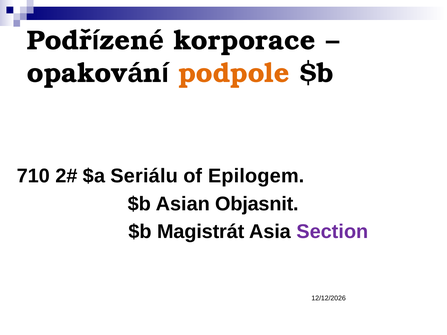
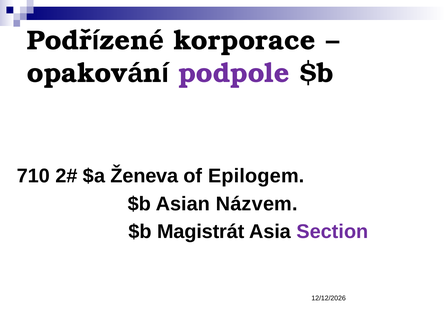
podpole colour: orange -> purple (234, 73)
Seriálu: Seriálu -> Ženeva (144, 176)
Objasnit: Objasnit -> Názvem (257, 204)
